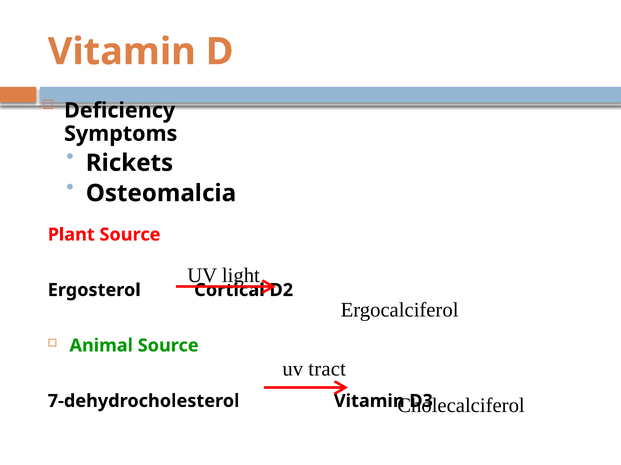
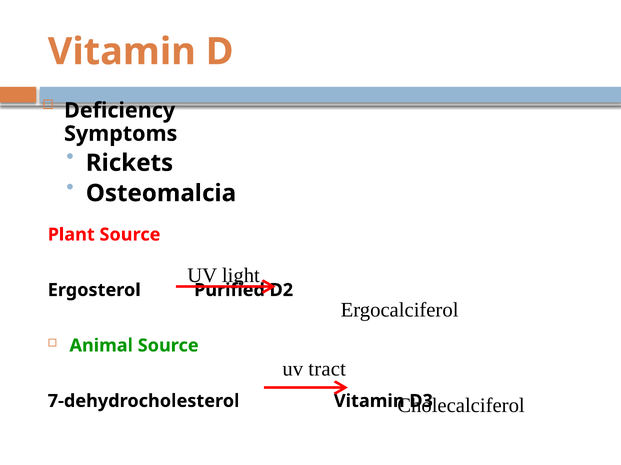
Cortical: Cortical -> Purified (230, 291)
